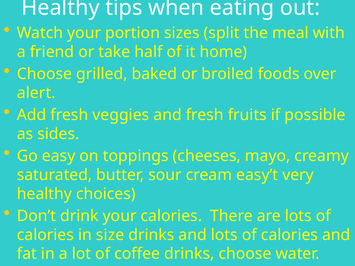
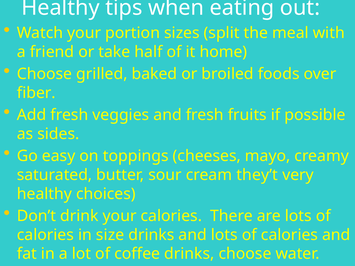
alert: alert -> fiber (36, 93)
easy’t: easy’t -> they’t (257, 175)
